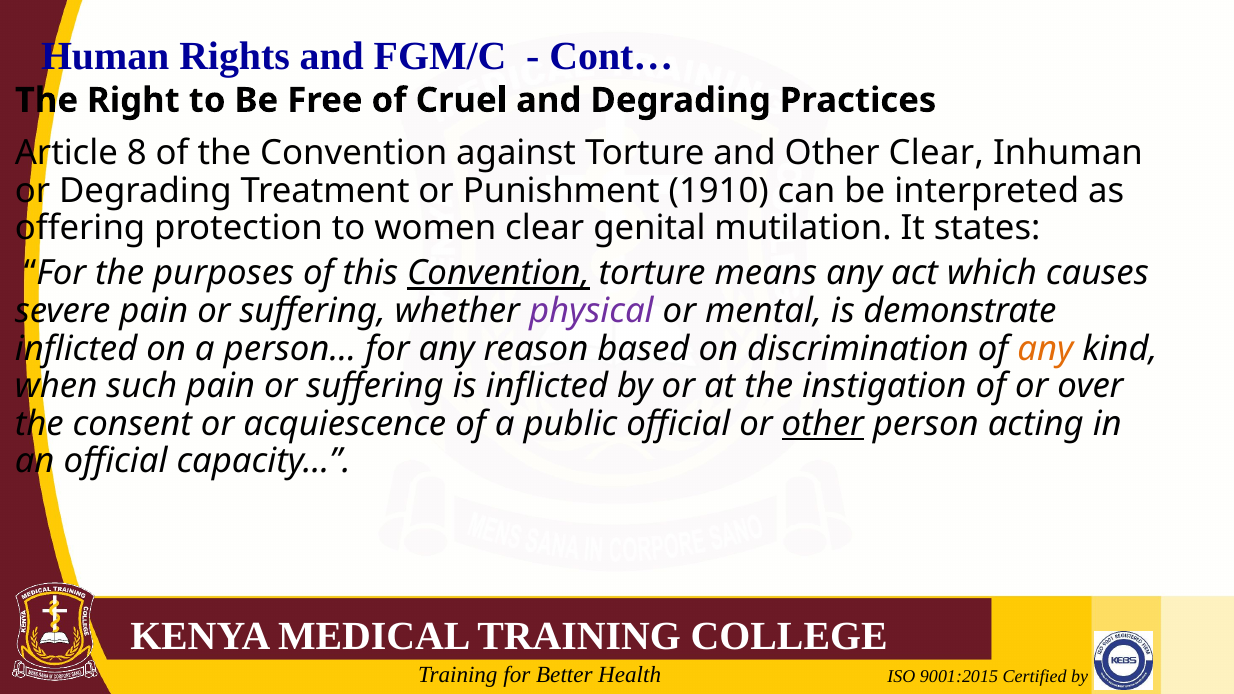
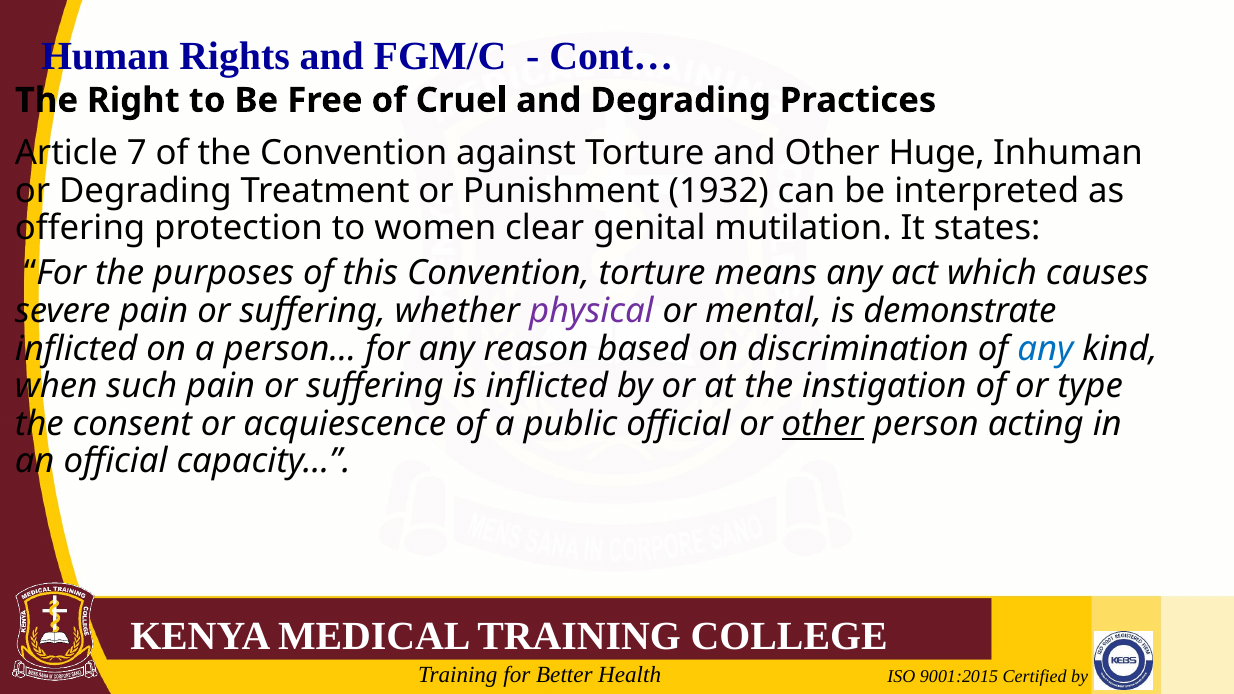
8: 8 -> 7 (137, 153)
Other Clear: Clear -> Huge (937, 153)
1910: 1910 -> 1932 (719, 191)
Convention underline: present -> none (498, 274)
any colour: orange -> blue (1045, 349)
over: over -> type (1090, 386)
